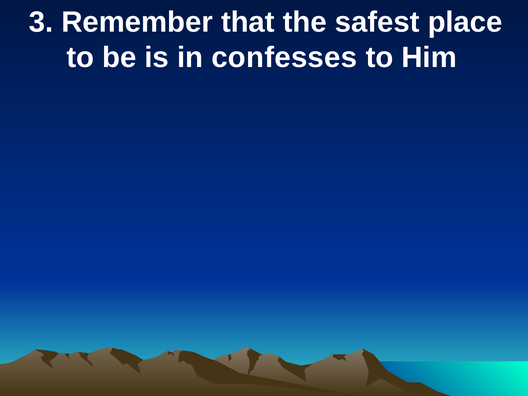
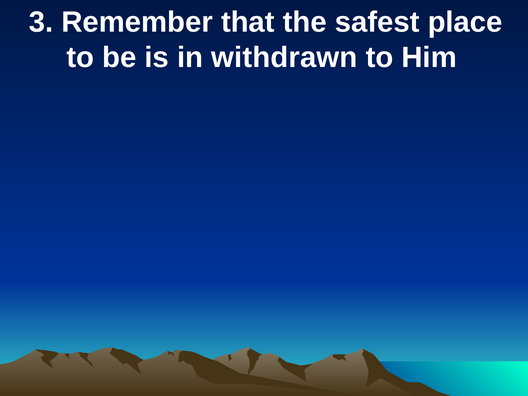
confesses: confesses -> withdrawn (284, 57)
